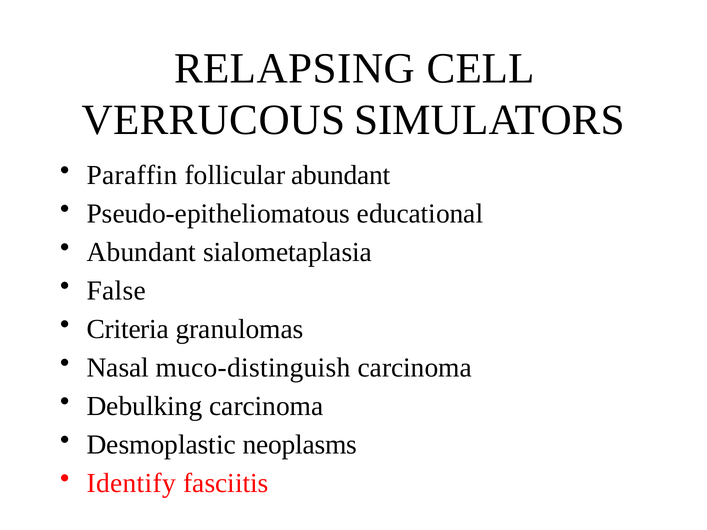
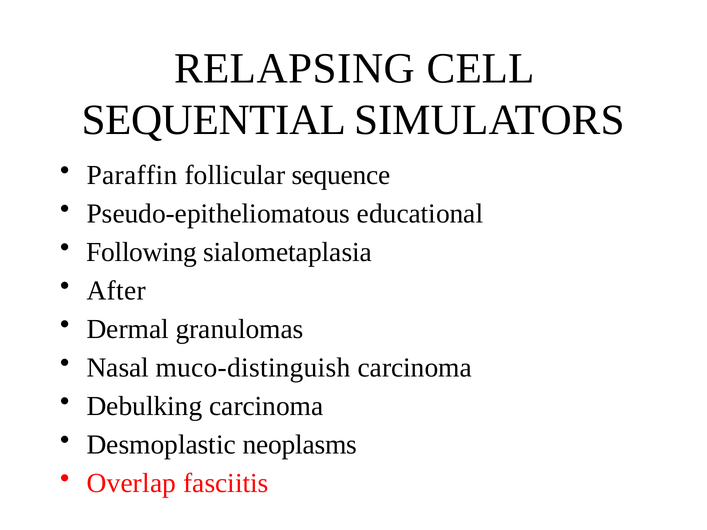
VERRUCOUS: VERRUCOUS -> SEQUENTIAL (214, 120)
follicular abundant: abundant -> sequence (341, 175)
Abundant: Abundant -> Following (142, 252)
False: False -> After (116, 291)
Criteria: Criteria -> Dermal (128, 329)
Identify: Identify -> Overlap (131, 483)
